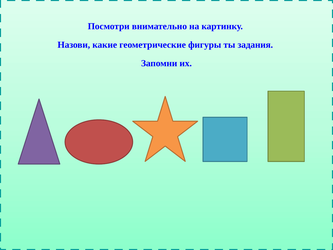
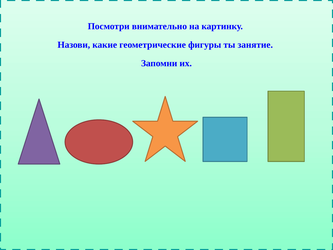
задания: задания -> занятие (255, 45)
